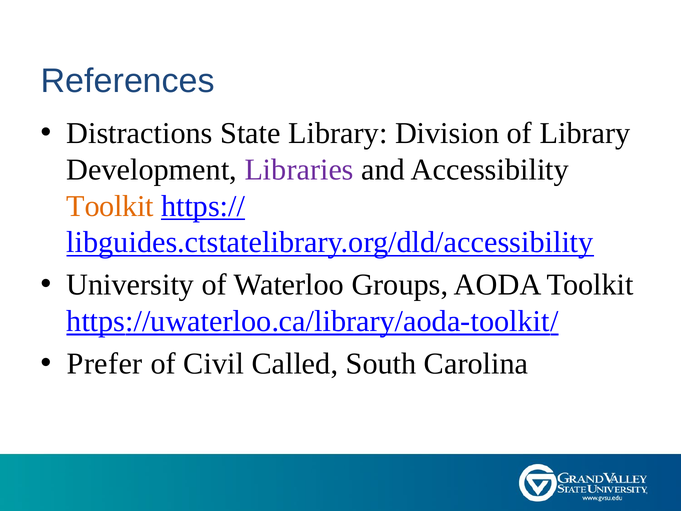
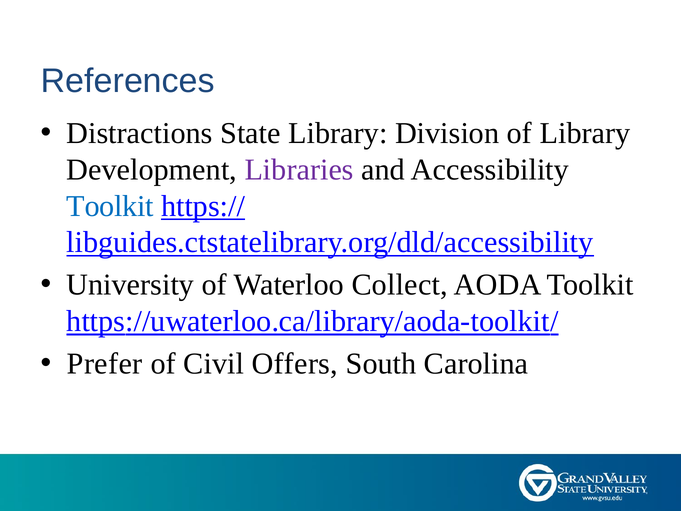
Toolkit colour: orange -> blue (110, 206)
Groups: Groups -> Collect (400, 285)
Called: Called -> Offers (295, 364)
